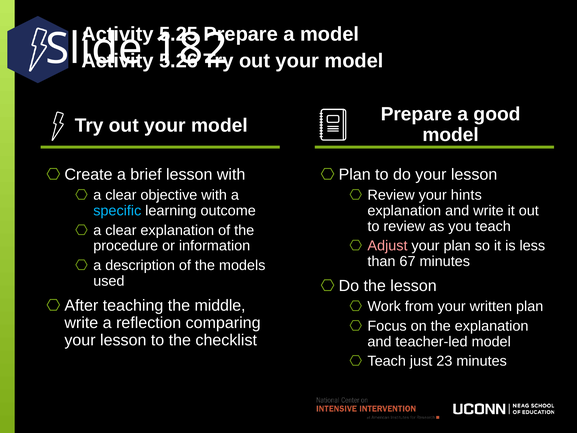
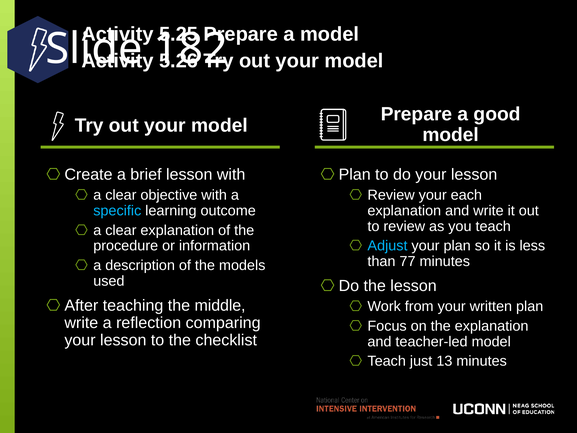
hints: hints -> each (466, 195)
Adjust colour: pink -> light blue (388, 246)
67: 67 -> 77 (408, 261)
23: 23 -> 13 (444, 361)
